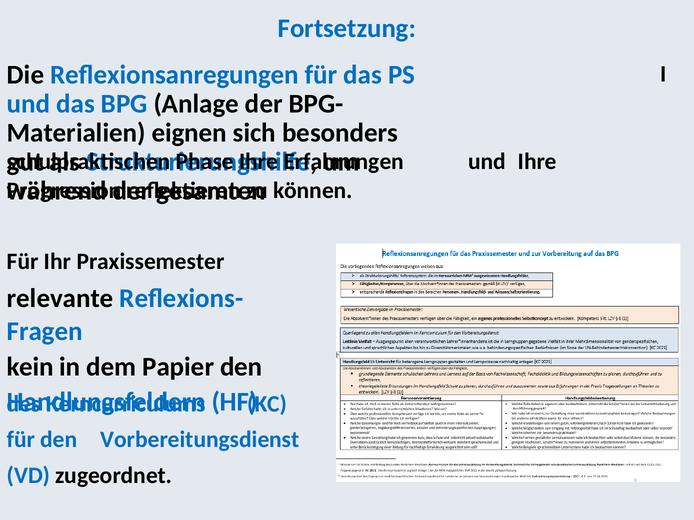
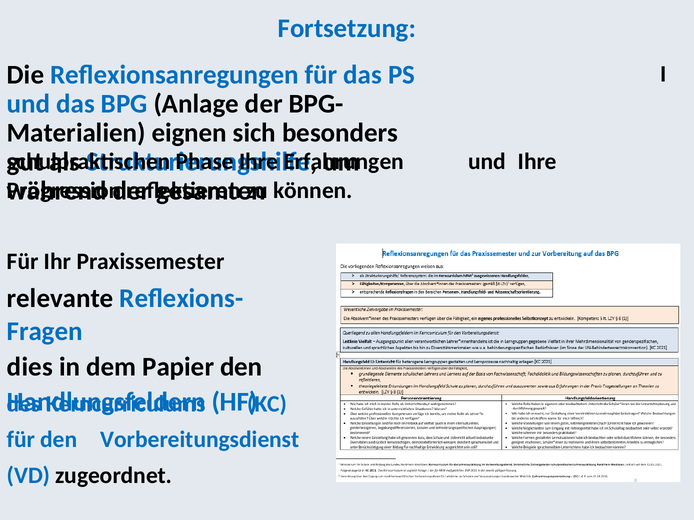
kein: kein -> dies (30, 367)
